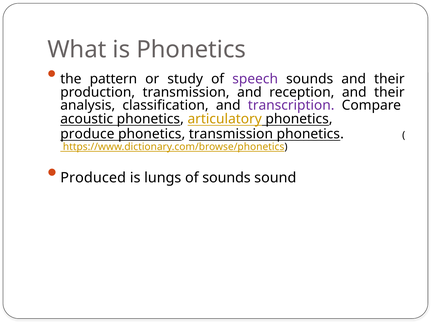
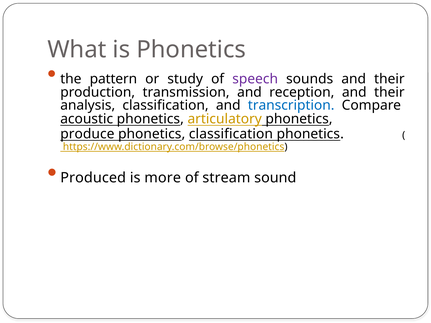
transcription colour: purple -> blue (291, 105)
phonetics transmission: transmission -> classification (231, 134)
lungs: lungs -> more (163, 178)
of sounds: sounds -> stream (226, 178)
